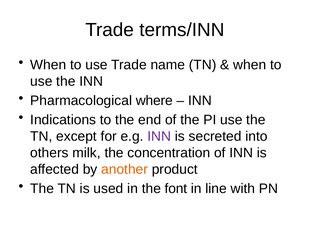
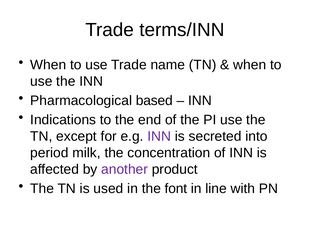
where: where -> based (154, 101)
others: others -> period (49, 153)
another colour: orange -> purple (125, 170)
